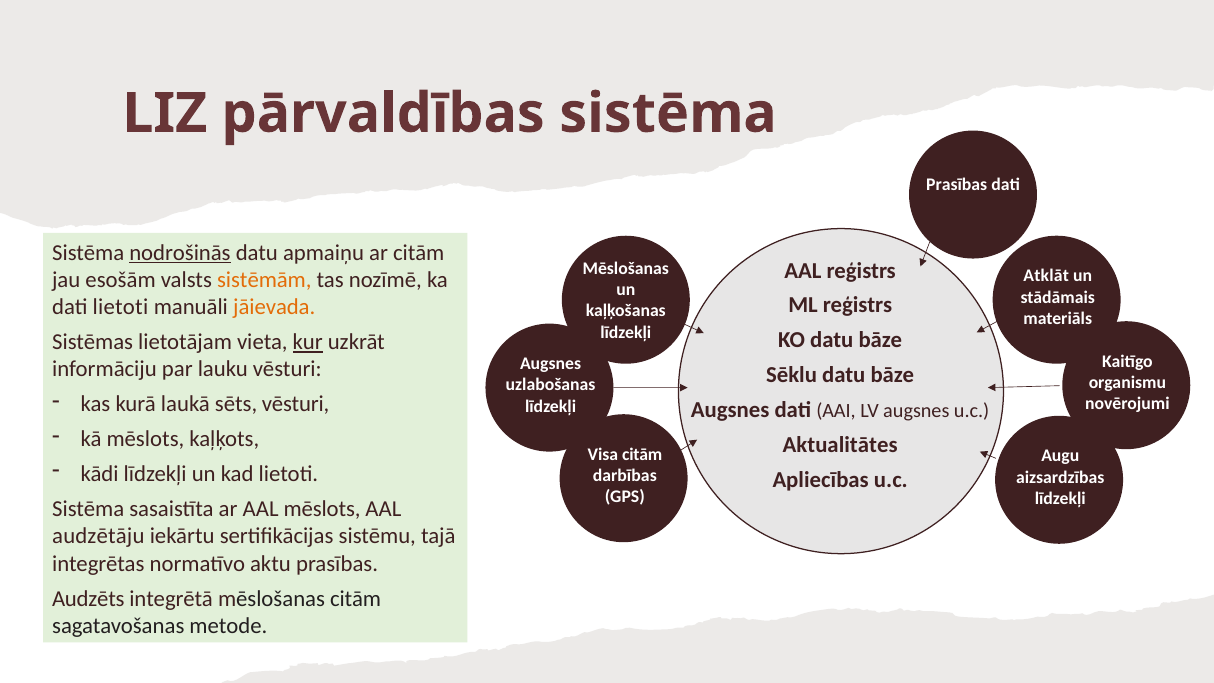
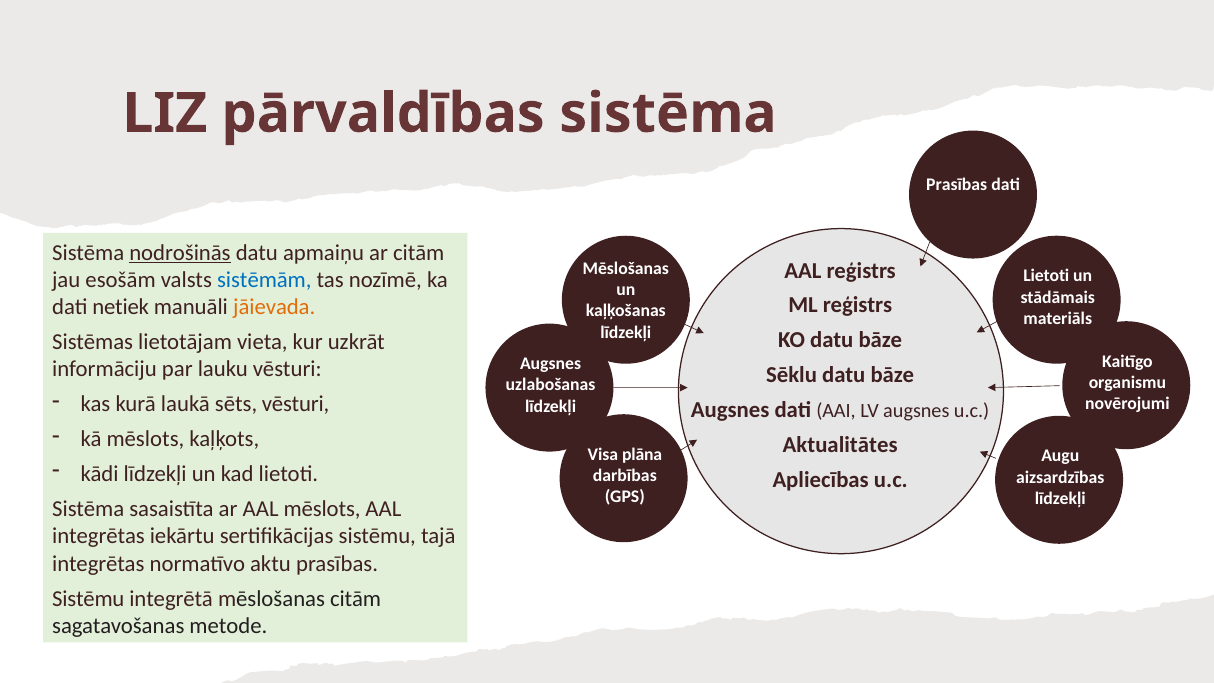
Atklāt: Atklāt -> Lietoti (1046, 276)
sistēmām colour: orange -> blue (264, 280)
dati lietoti: lietoti -> netiek (121, 307)
kur underline: present -> none (308, 342)
citām: citām -> plāna (642, 454)
audzētāju: audzētāju -> integrētas (98, 536)
Audzēts: Audzēts -> Sistēmu (88, 599)
